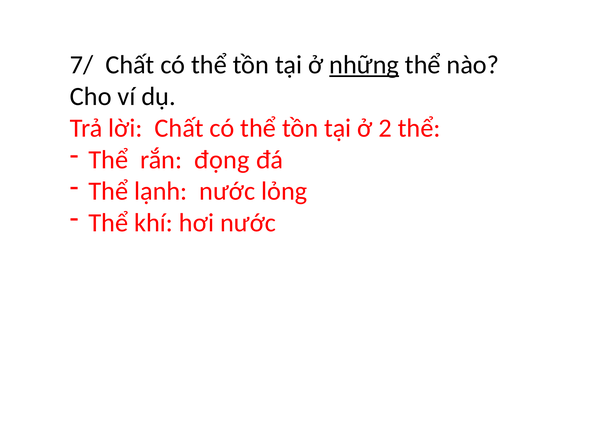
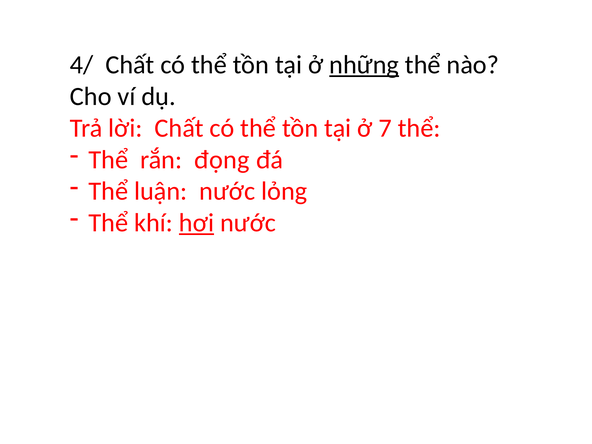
7/: 7/ -> 4/ (82, 65)
2: 2 -> 7 (385, 128)
lạnh: lạnh -> luận (161, 191)
hơi underline: none -> present (197, 223)
